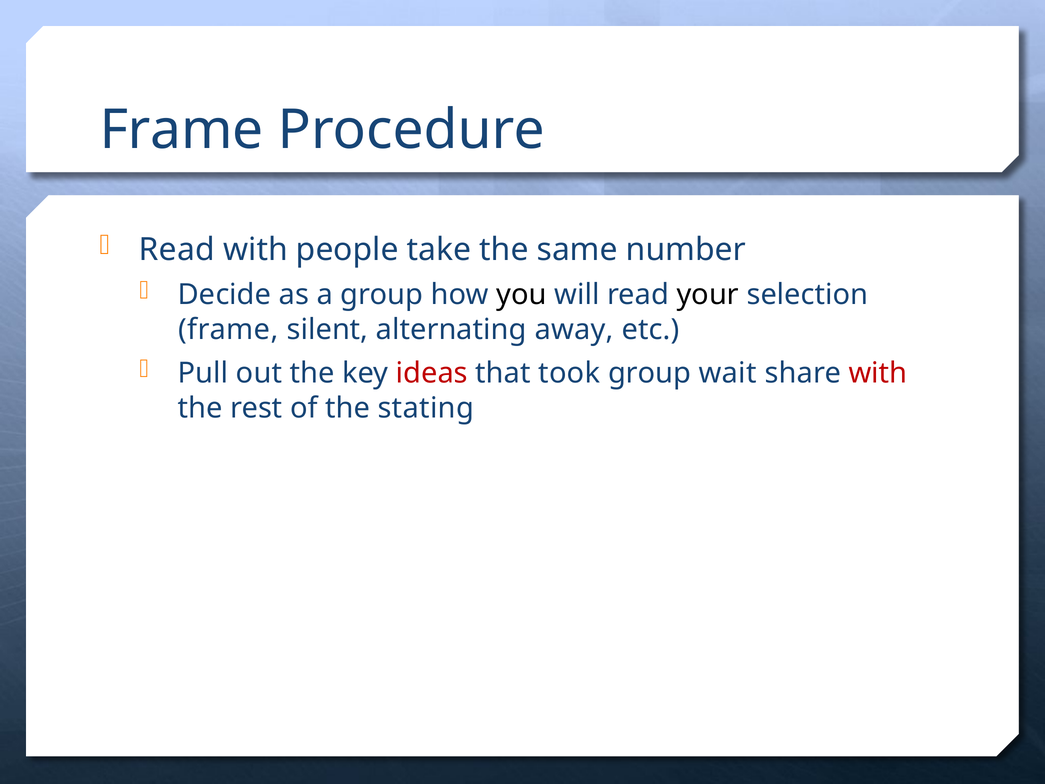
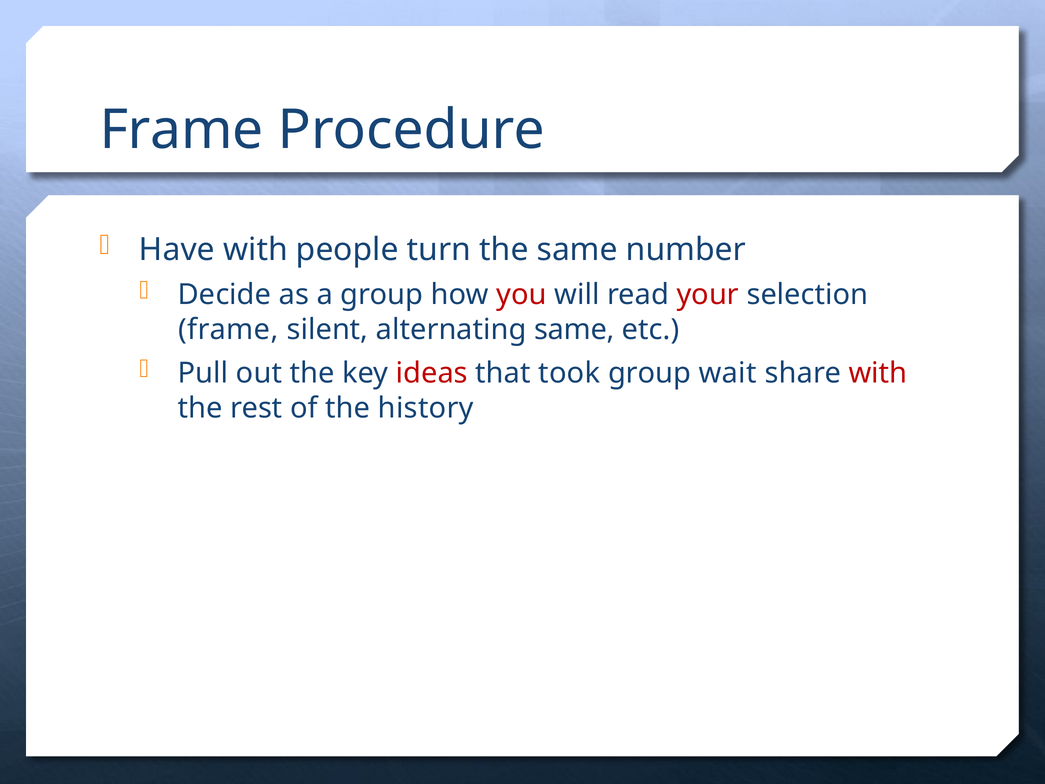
Read: Read -> Have (177, 249)
take: take -> turn (439, 249)
you colour: black -> red (521, 295)
your colour: black -> red (708, 295)
alternating away: away -> same (574, 329)
stating: stating -> history (426, 408)
